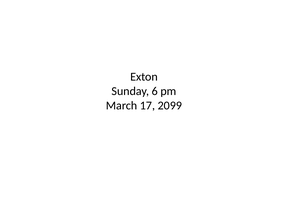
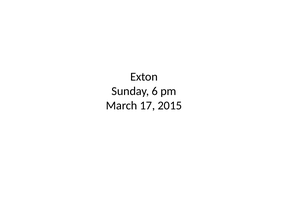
2099: 2099 -> 2015 (170, 105)
